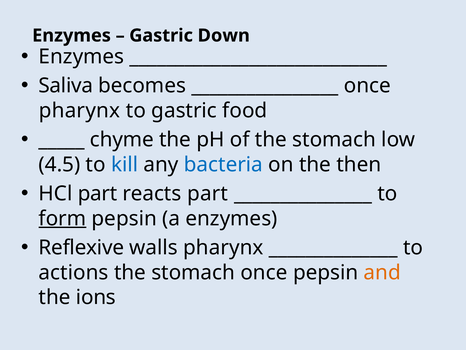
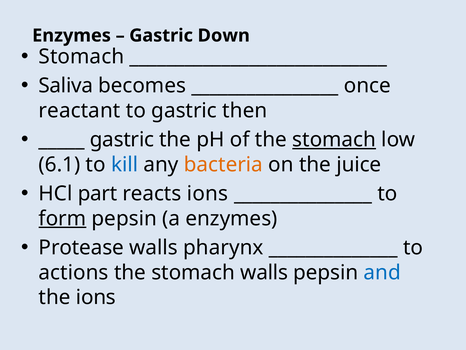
Enzymes: Enzymes -> Stomach (81, 57)
pharynx: pharynx -> reactant (80, 110)
food: food -> then (245, 110)
chyme: chyme -> gastric (122, 139)
stomach underline: none -> present (334, 139)
4.5: 4.5 -> 6.1 (59, 164)
bacteria colour: blue -> orange (223, 164)
then: then -> juice (359, 164)
reacts part: part -> ions (208, 193)
Reflexive: Reflexive -> Protease (81, 247)
stomach once: once -> walls (264, 272)
and colour: orange -> blue (382, 272)
